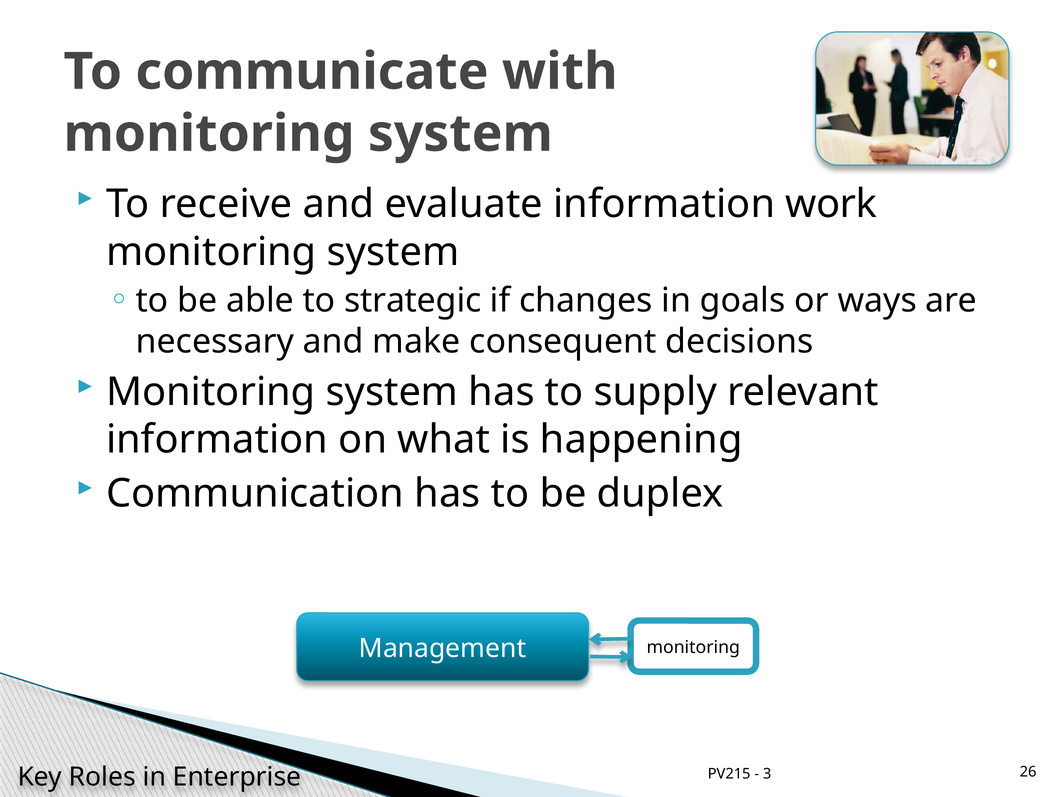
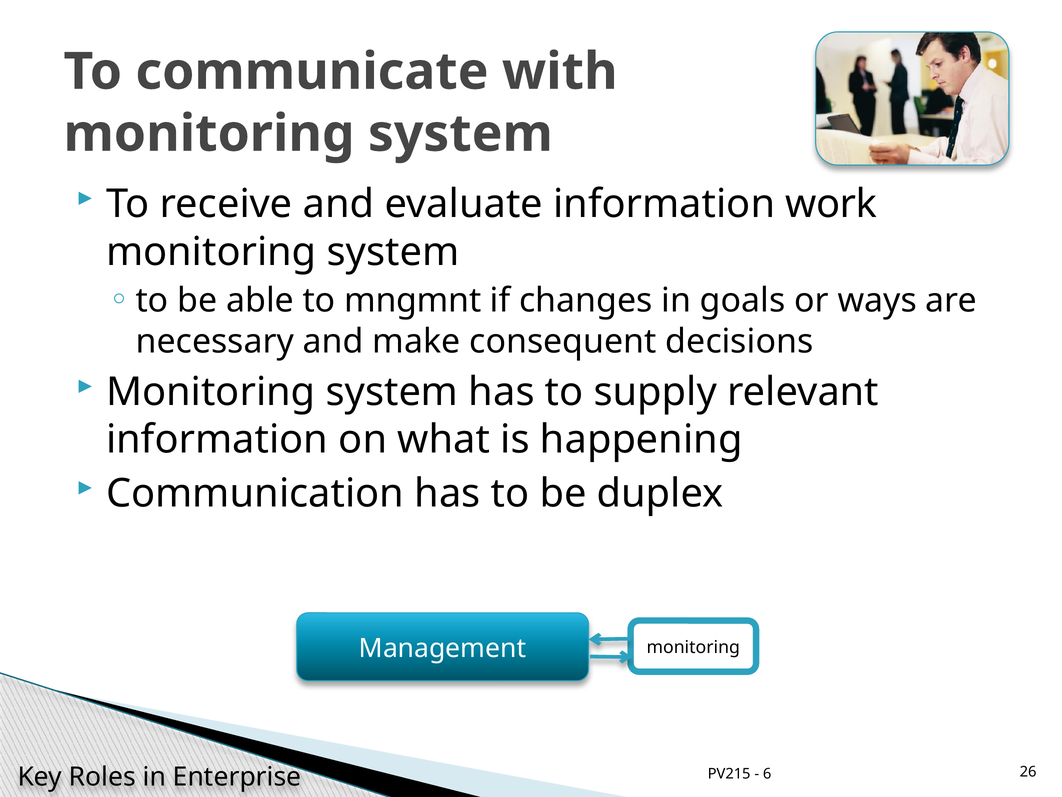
strategic: strategic -> mngmnt (413, 300)
3: 3 -> 6 (767, 774)
